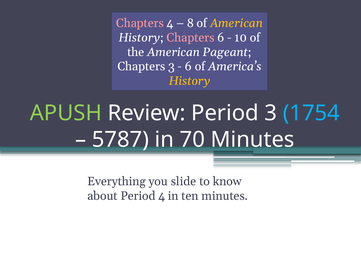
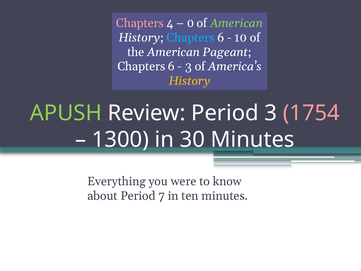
8: 8 -> 0 (191, 23)
American colour: yellow -> light green (236, 23)
Chapters colour: pink -> light blue (191, 38)
3: 3 -> 6 (171, 66)
6: 6 -> 3 (188, 66)
1754 colour: light blue -> pink (311, 113)
5787: 5787 -> 1300 (120, 139)
70: 70 -> 30 (192, 139)
slide: slide -> were (184, 181)
Period 4: 4 -> 7 (162, 196)
